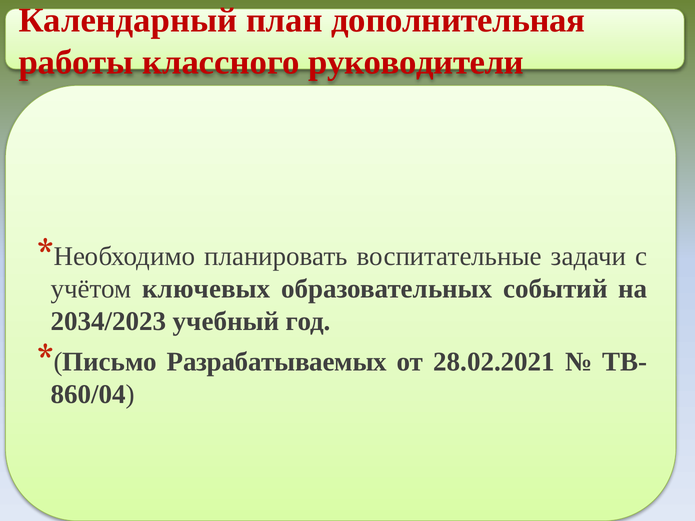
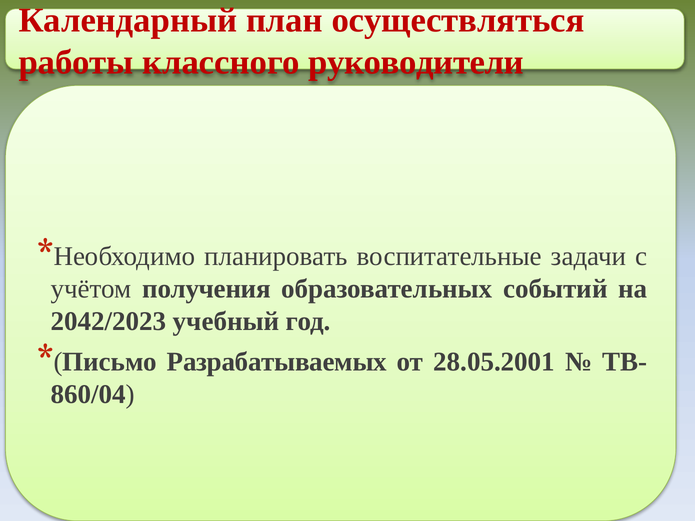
дополнительная: дополнительная -> осуществляться (458, 20)
ключевых: ключевых -> получения (207, 289)
2034/2023: 2034/2023 -> 2042/2023 (109, 321)
28.02.2021: 28.02.2021 -> 28.05.2001 (494, 362)
